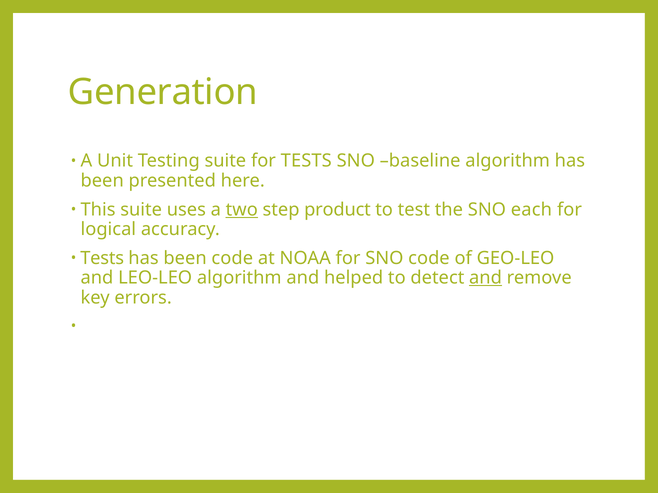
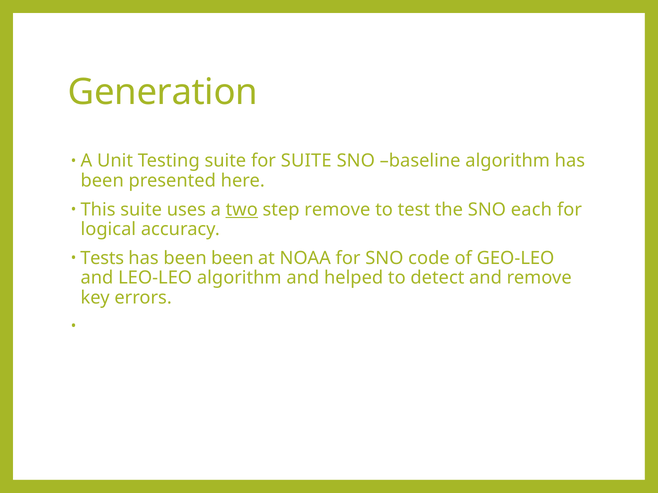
for TESTS: TESTS -> SUITE (306, 161)
step product: product -> remove (337, 210)
been code: code -> been (232, 258)
and underline: present -> none (486, 278)
